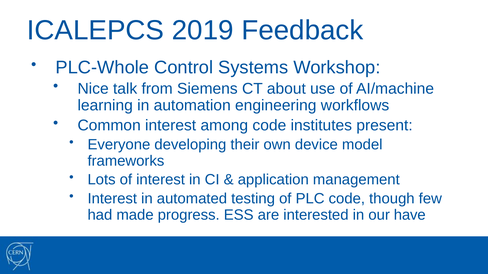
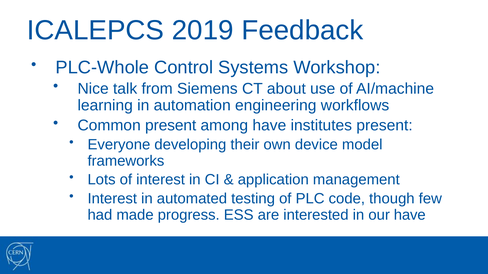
Common interest: interest -> present (171, 126)
among code: code -> have (269, 126)
